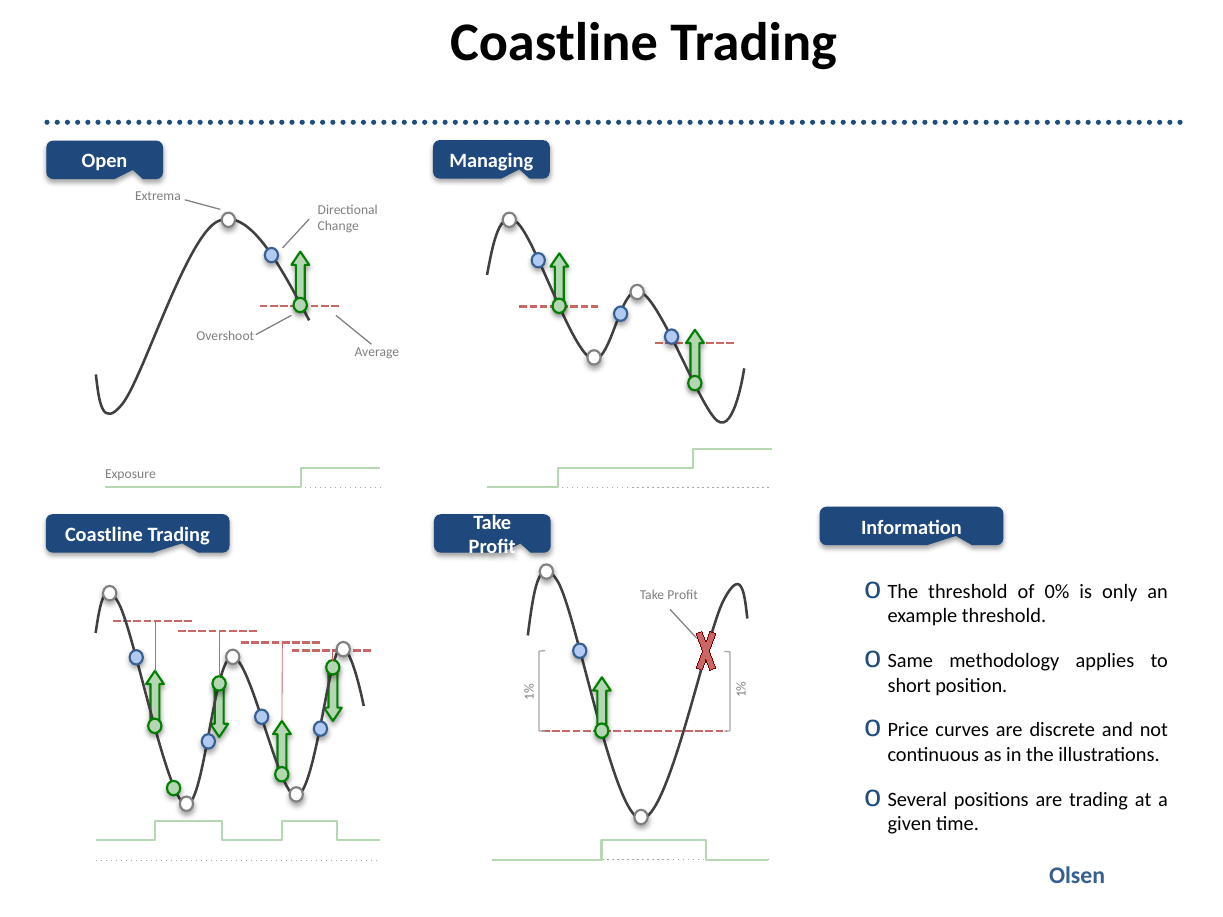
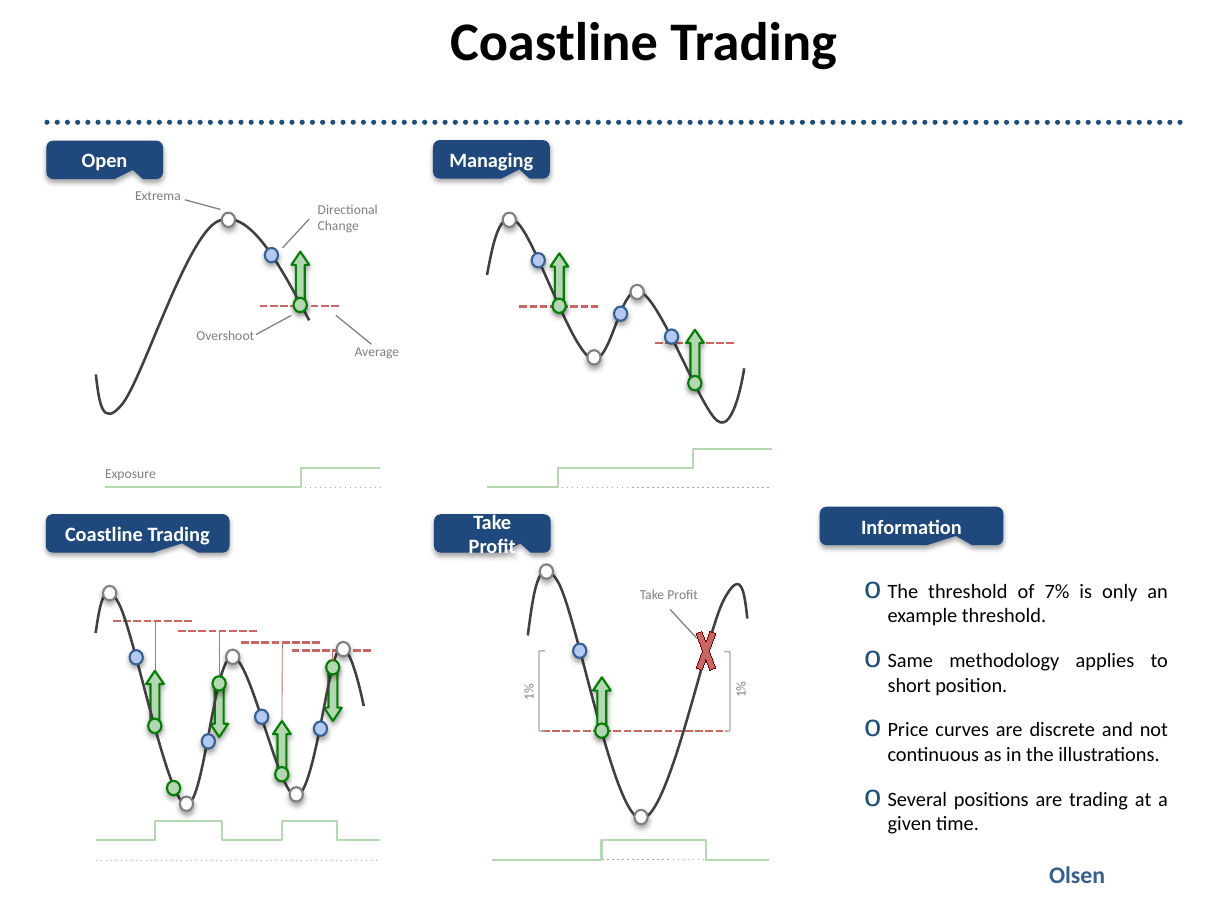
0%: 0% -> 7% (1057, 592)
